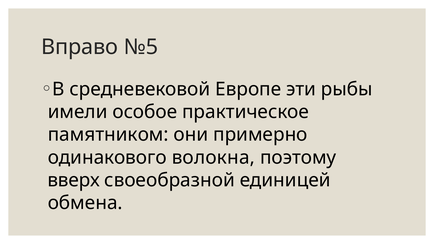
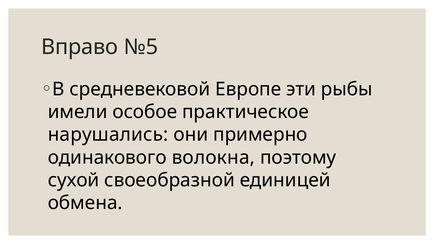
памятником: памятником -> нарушались (108, 135)
вверх: вверх -> сухой (74, 180)
